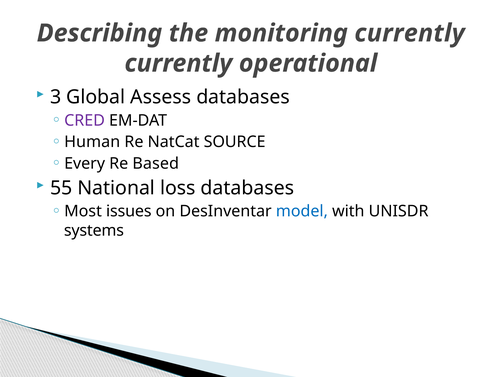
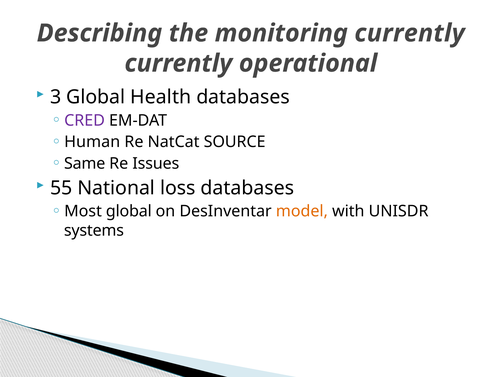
Assess: Assess -> Health (161, 97)
Every: Every -> Same (85, 163)
Based: Based -> Issues (156, 163)
Most issues: issues -> global (129, 211)
model colour: blue -> orange (302, 211)
